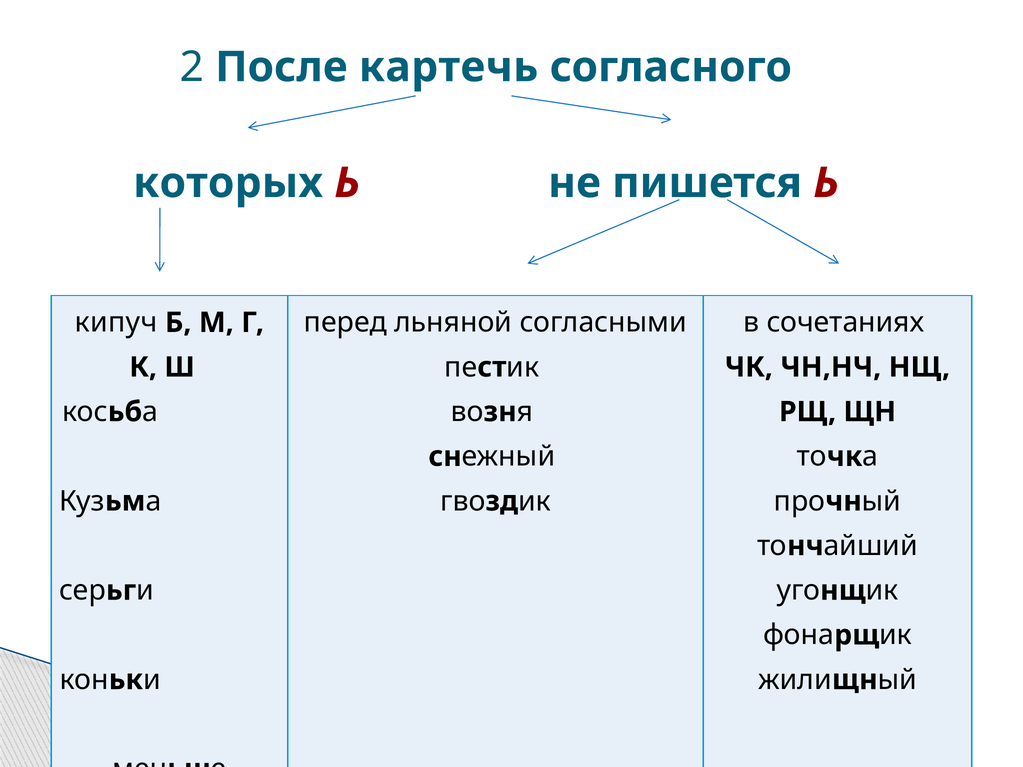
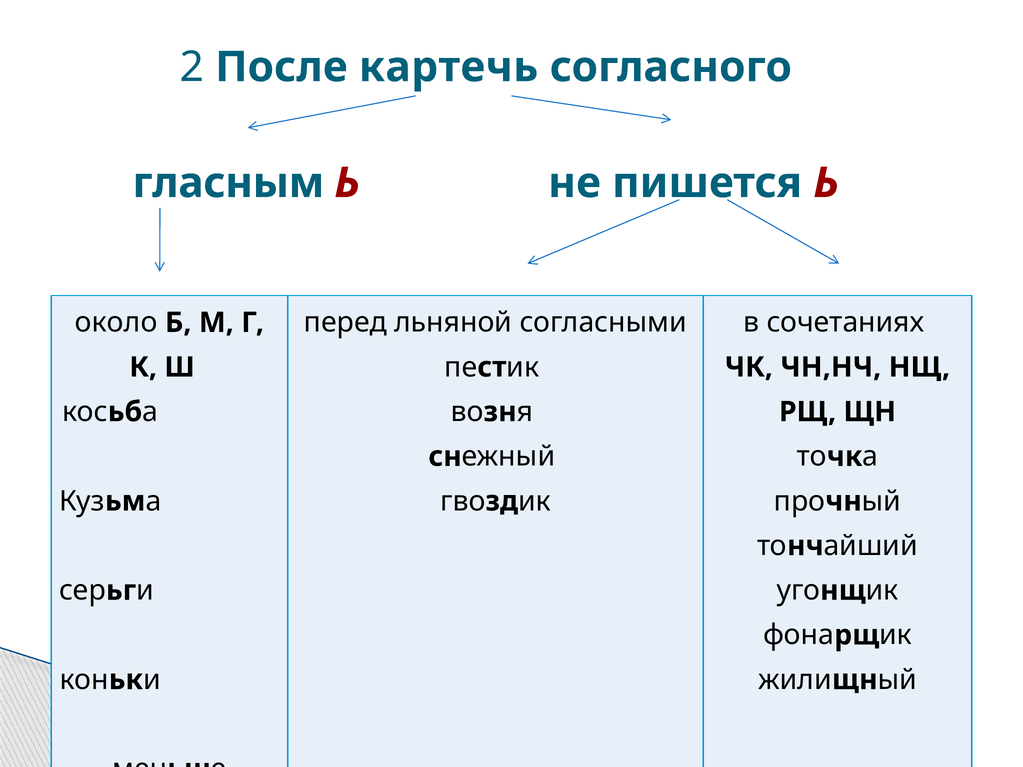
которых: которых -> гласным (228, 183)
кипуч: кипуч -> около (116, 323)
